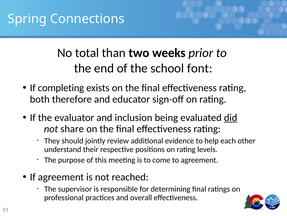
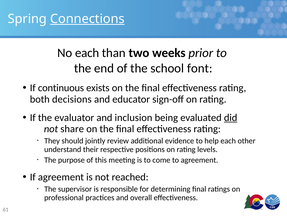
Connections underline: none -> present (87, 19)
No total: total -> each (87, 53)
completing: completing -> continuous (61, 88)
therefore: therefore -> decisions (72, 99)
